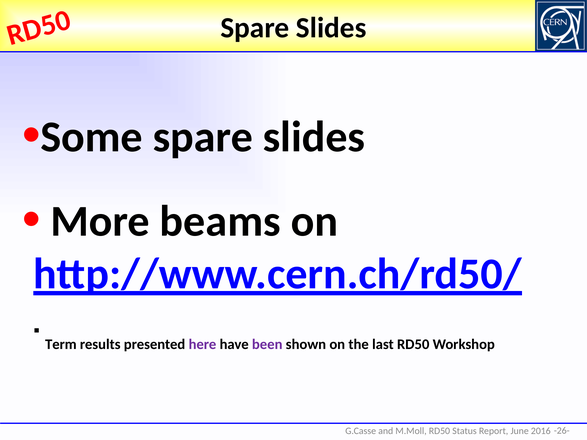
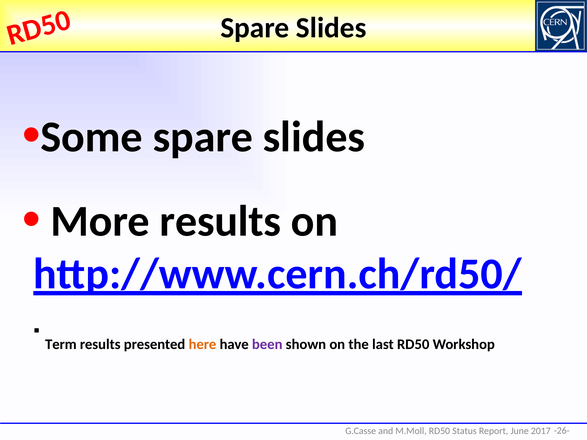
More beams: beams -> results (220, 221)
here colour: purple -> orange (202, 345)
2016: 2016 -> 2017 (541, 431)
